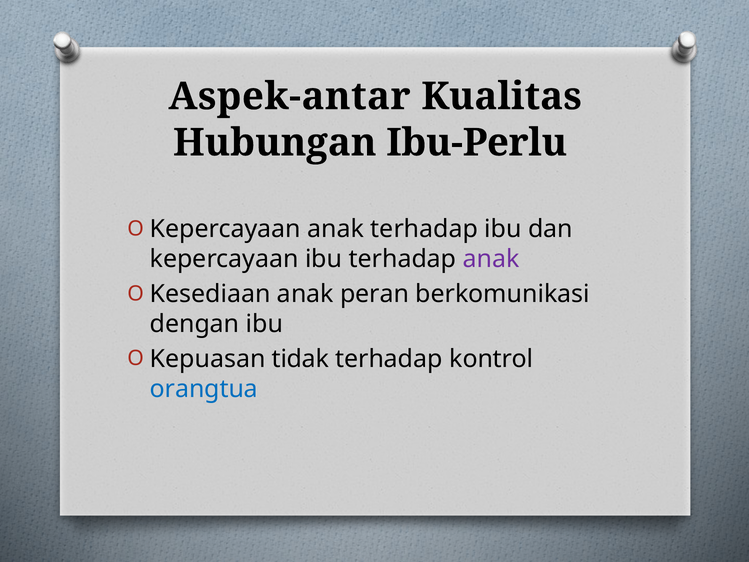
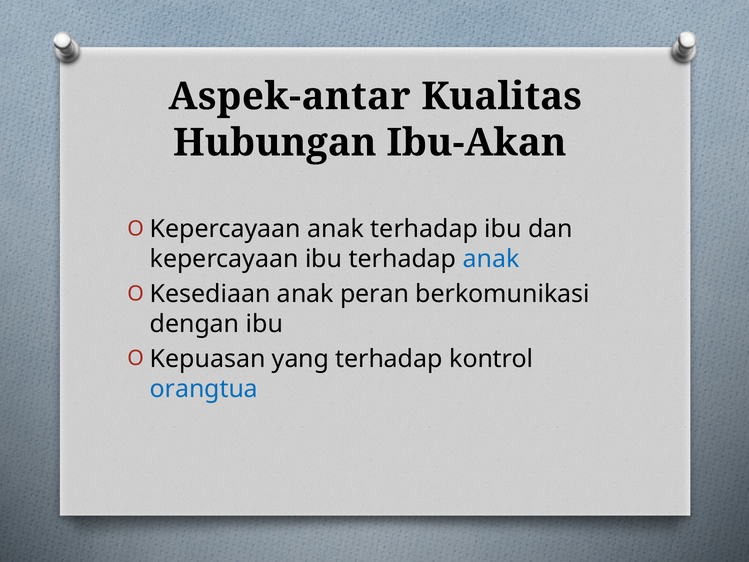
Ibu-Perlu: Ibu-Perlu -> Ibu-Akan (477, 143)
anak colour: purple -> blue (491, 259)
tidak: tidak -> yang (300, 359)
